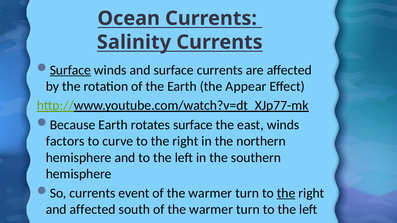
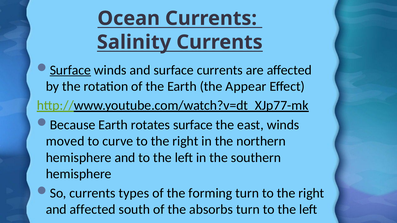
factors: factors -> moved (65, 141)
event: event -> types (134, 193)
warmer: warmer -> forming (210, 193)
the underline: present -> none (286, 193)
south of the warmer: warmer -> absorbs (211, 210)
